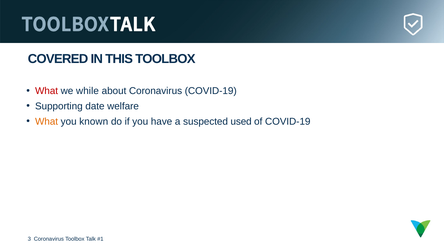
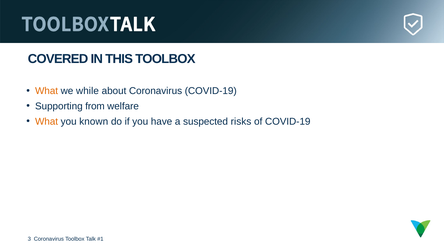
What colour: red -> orange (47, 91)
date: date -> from (95, 106)
used: used -> risks (241, 121)
